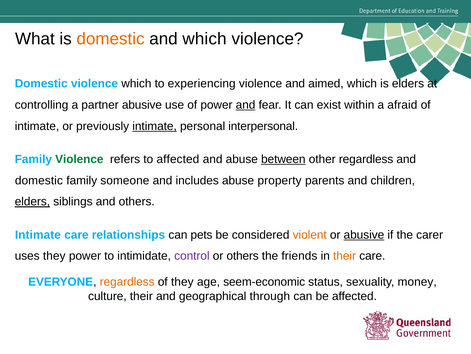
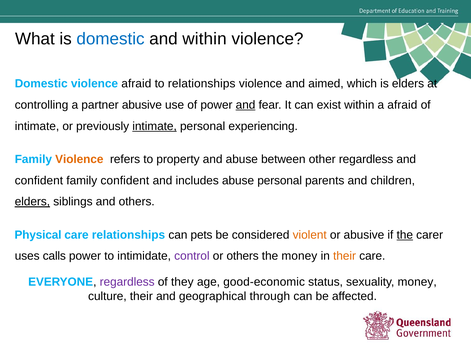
domestic colour: orange -> blue (111, 39)
and which: which -> within (205, 39)
violence which: which -> afraid (136, 84)
to experiencing: experiencing -> relationships (202, 84)
interpersonal: interpersonal -> experiencing (263, 126)
Violence colour: green -> orange (79, 159)
to affected: affected -> property (178, 159)
between underline: present -> none (283, 159)
domestic: domestic -> confident (39, 180)
family someone: someone -> confident (125, 180)
abuse property: property -> personal (280, 180)
Intimate: Intimate -> Physical (38, 234)
abusive underline: present -> none (364, 234)
the underline: none -> present (405, 234)
uses they: they -> calls (54, 255)
the friends: friends -> money (299, 255)
regardless colour: orange -> purple (127, 281)
seem-economic: seem-economic -> good-economic (264, 281)
